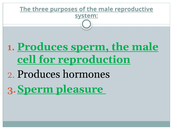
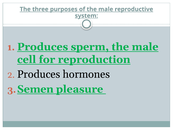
Sperm: Sperm -> Semen (35, 89)
